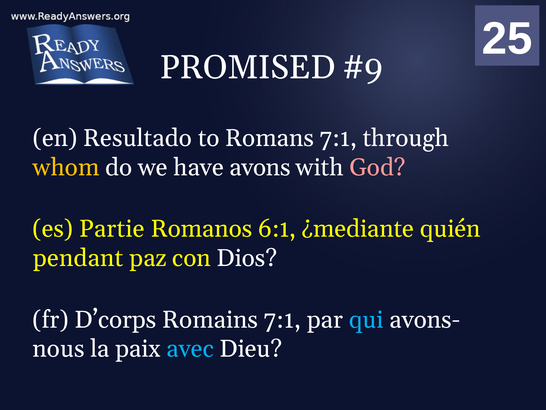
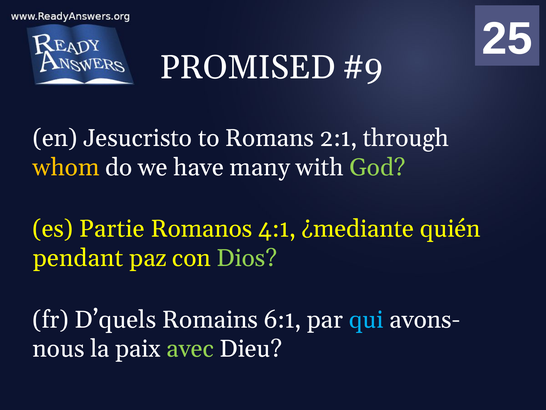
Resultado: Resultado -> Jesucristo (138, 138)
Romans 7:1: 7:1 -> 2:1 (338, 138)
avons: avons -> many (260, 167)
God colour: pink -> light green (377, 167)
6:1: 6:1 -> 4:1 (277, 229)
Dios colour: white -> light green (247, 258)
D’corps: D’corps -> D’quels (115, 319)
Romains 7:1: 7:1 -> 6:1 (283, 319)
avec colour: light blue -> light green (190, 348)
